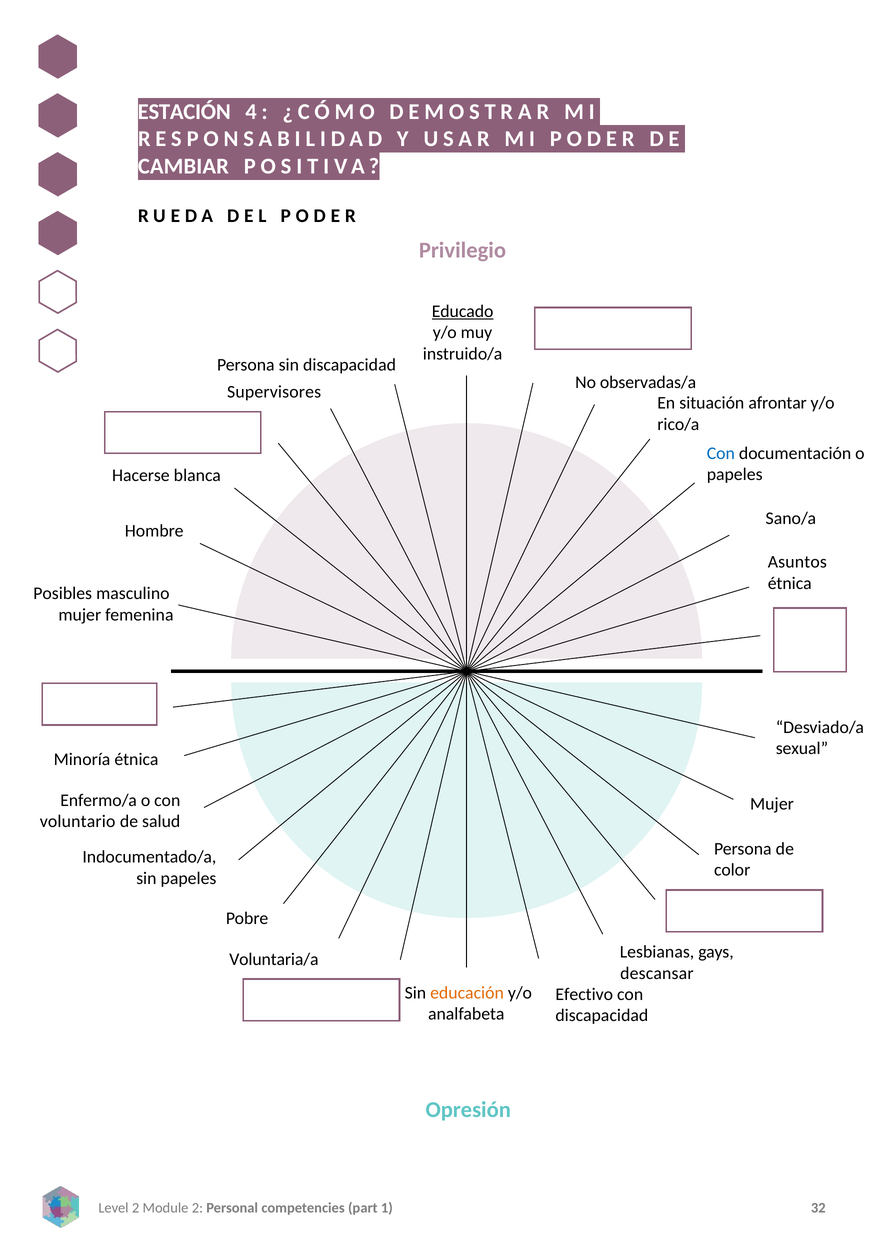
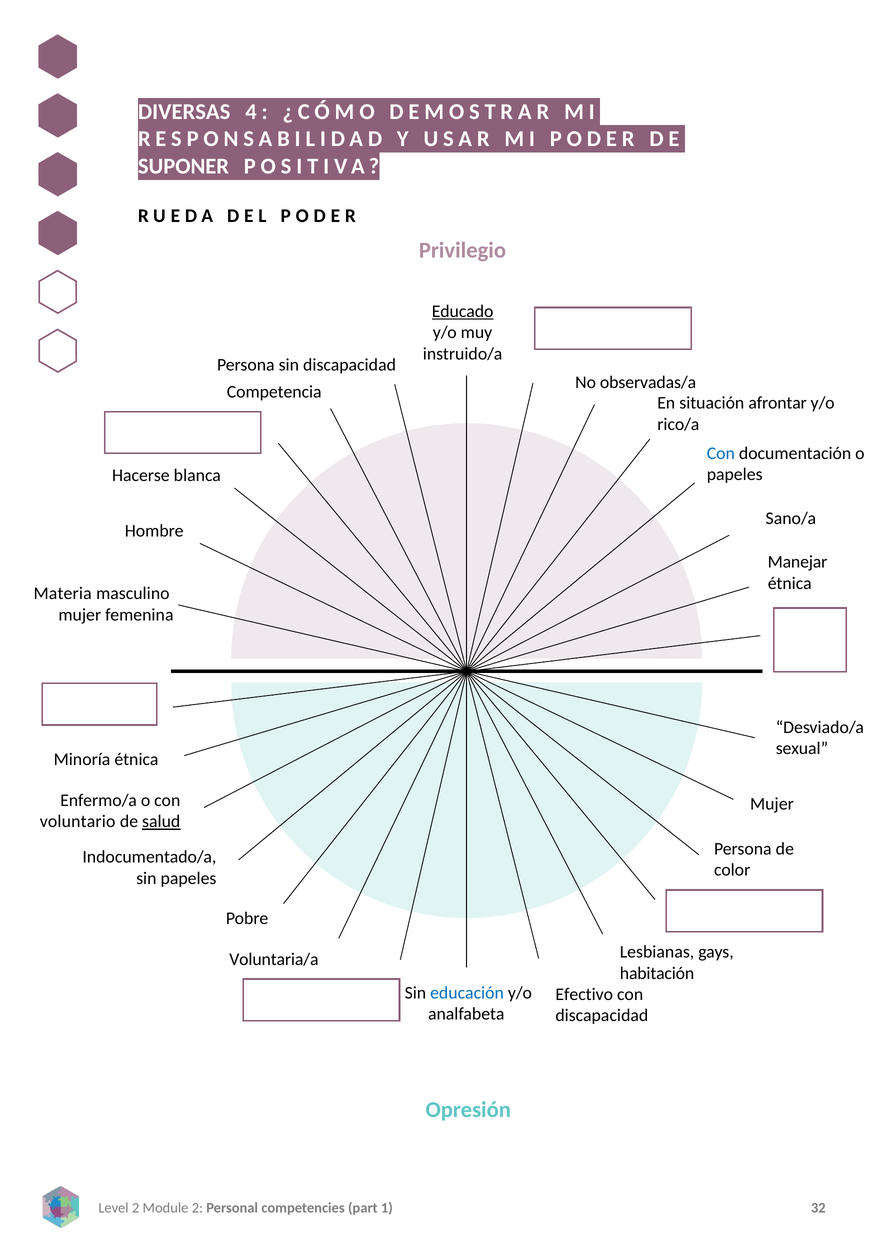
ESTACIÓN: ESTACIÓN -> DIVERSAS (184, 112)
CAMBIAR: CAMBIAR -> SUPONER (183, 166)
Supervisores: Supervisores -> Competencia (274, 392)
Asuntos: Asuntos -> Manejar (798, 562)
Posibles: Posibles -> Materia (63, 593)
salud underline: none -> present (161, 821)
descansar: descansar -> habitación (657, 973)
educación colour: orange -> blue (467, 992)
